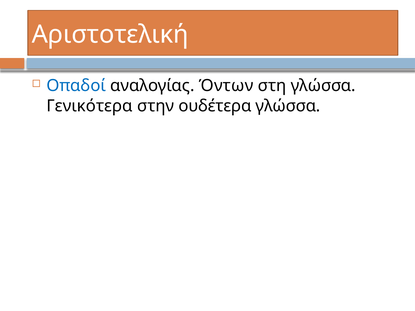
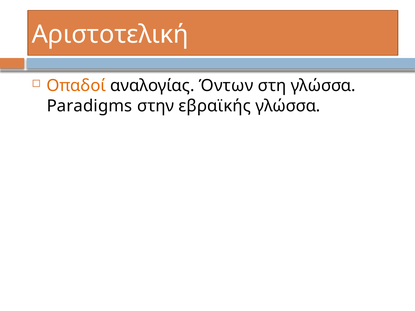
Οπαδοί colour: blue -> orange (76, 86)
Γενικότερα: Γενικότερα -> Paradigms (89, 106)
ουδέτερα: ουδέτερα -> εβραϊκής (215, 106)
